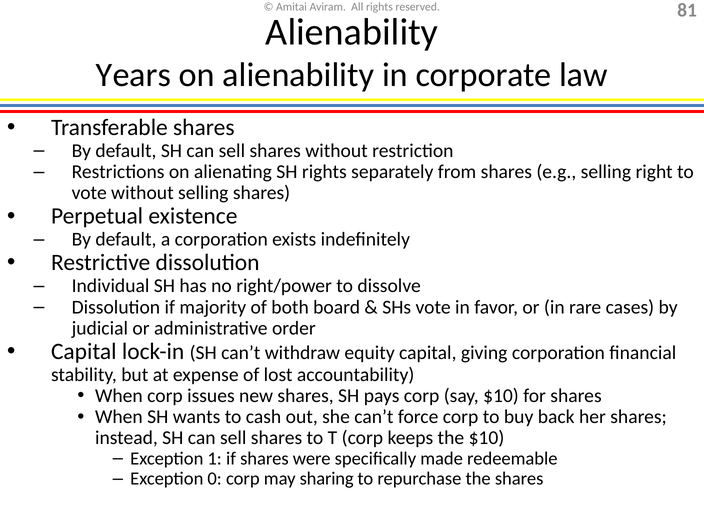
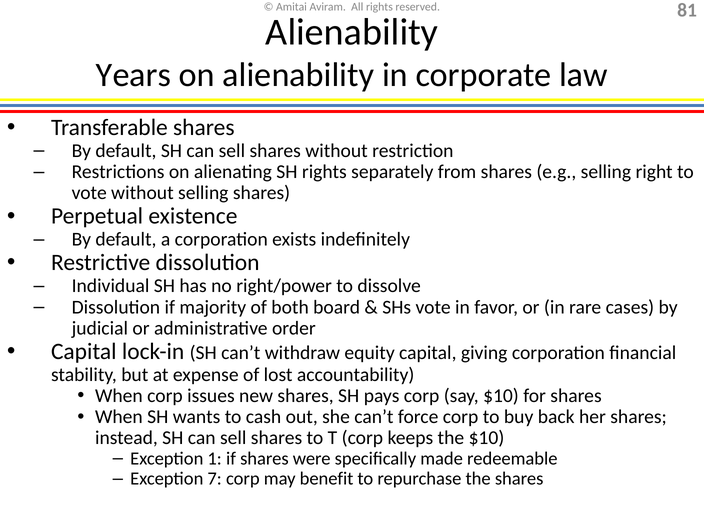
0: 0 -> 7 (215, 479)
sharing: sharing -> benefit (327, 479)
